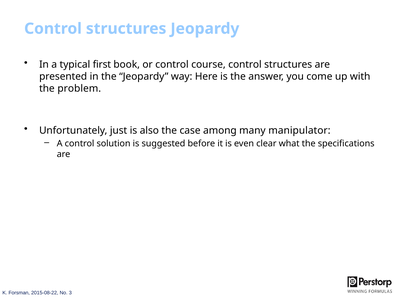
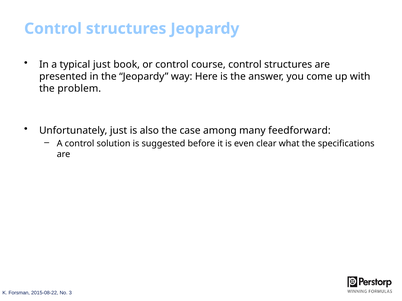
typical first: first -> just (102, 65)
manipulator: manipulator -> feedforward (299, 131)
